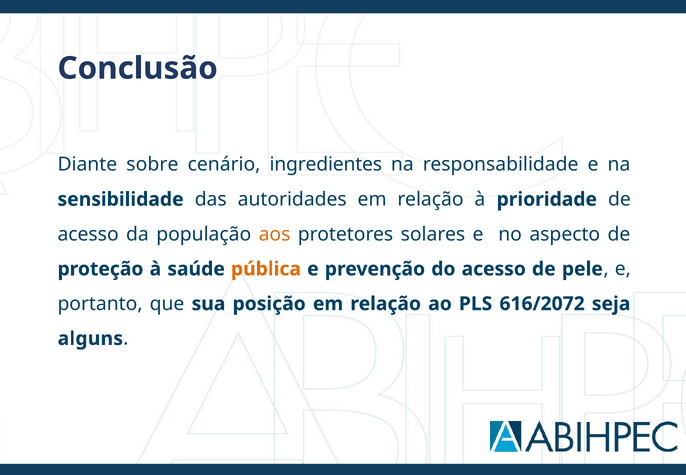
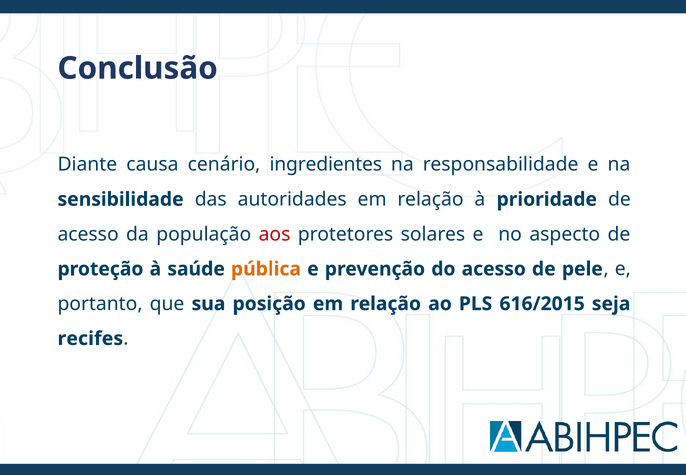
sobre: sobre -> causa (152, 165)
aos colour: orange -> red (275, 234)
616/2072: 616/2072 -> 616/2015 (542, 304)
alguns: alguns -> recifes (90, 339)
